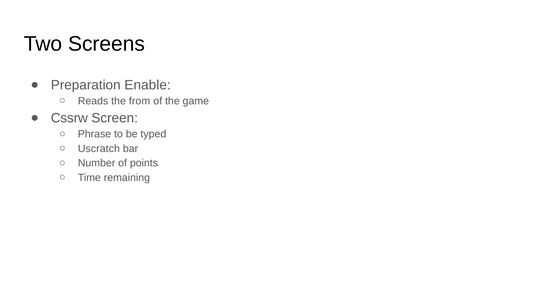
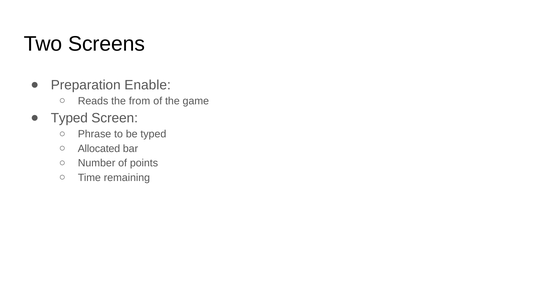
Cssrw: Cssrw -> Typed (69, 118)
Uscratch: Uscratch -> Allocated (99, 149)
